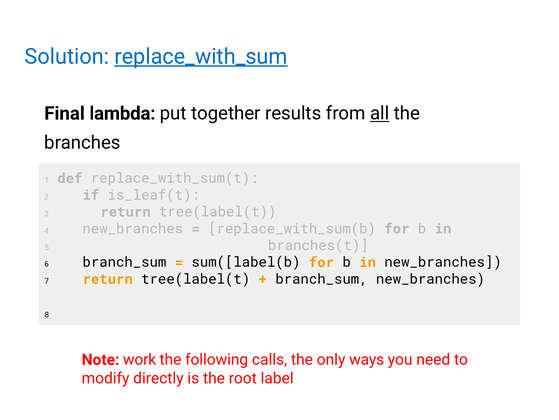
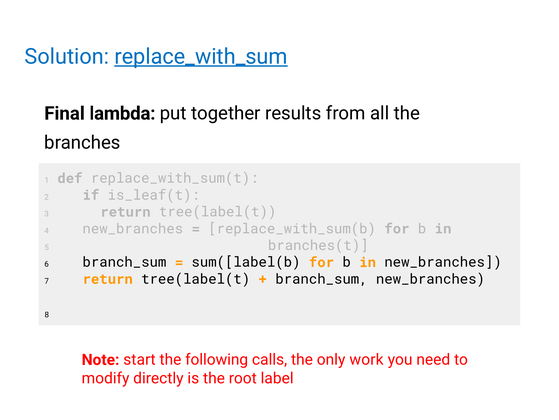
all underline: present -> none (380, 113)
work: work -> start (139, 359)
ways: ways -> work (367, 359)
